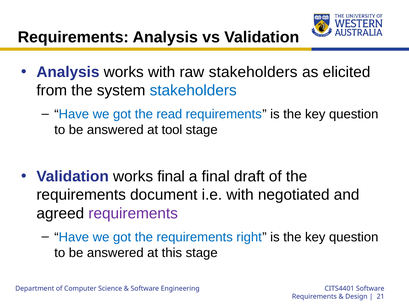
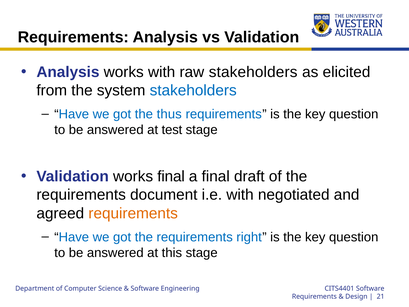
read: read -> thus (169, 114)
tool: tool -> test (172, 130)
requirements colour: purple -> orange (133, 213)
